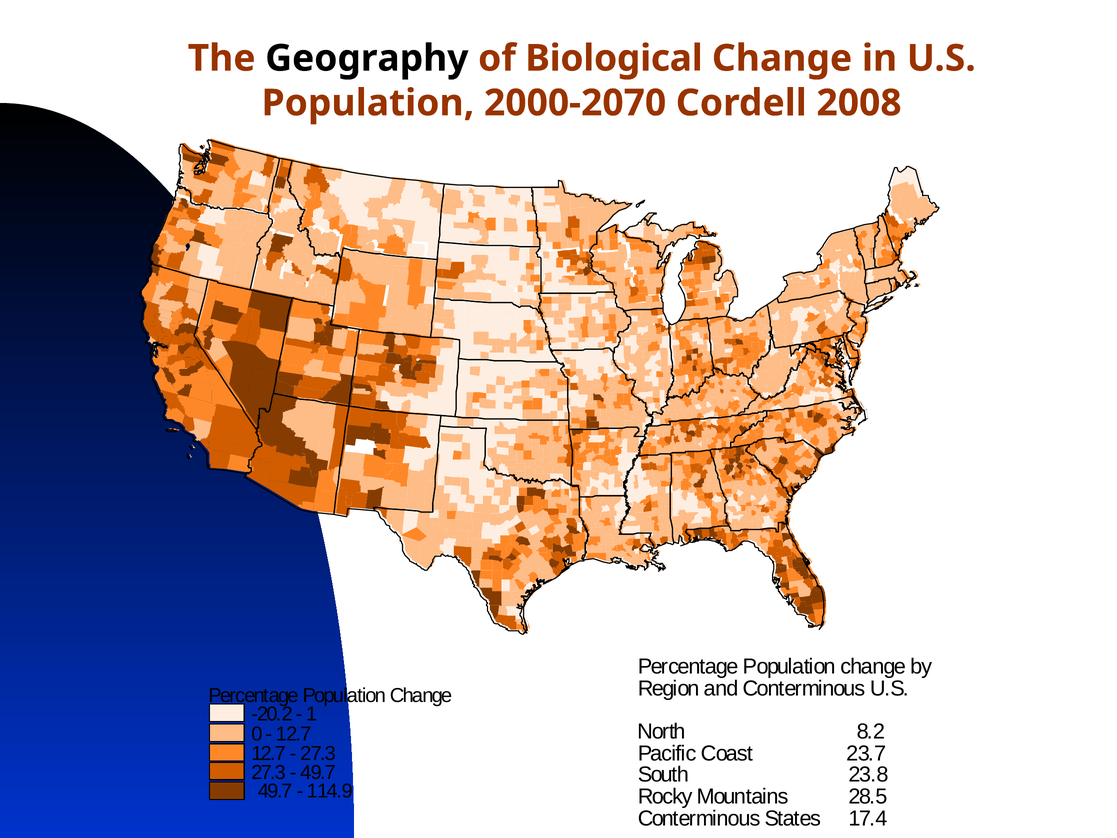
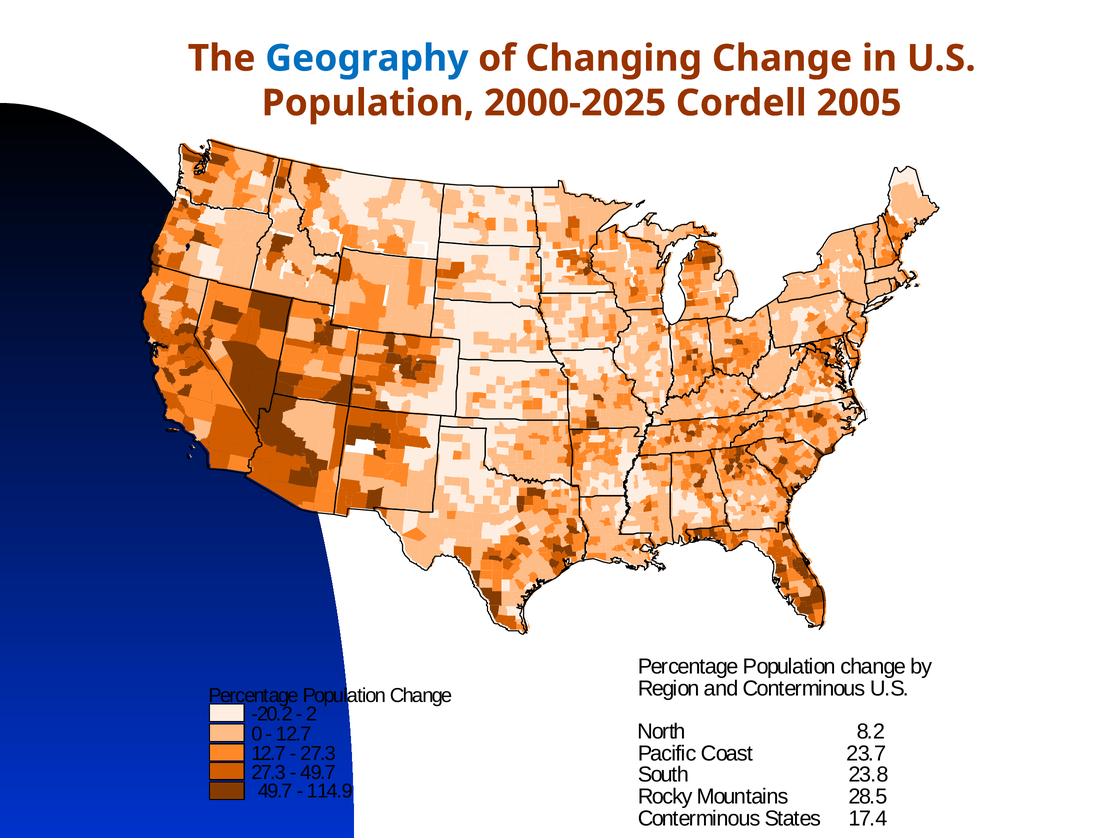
Geography colour: black -> blue (367, 58)
Biological: Biological -> Changing (614, 58)
2000-2070: 2000-2070 -> 2000-2025 (575, 103)
2008: 2008 -> 2005 (859, 103)
1: 1 -> 2 (312, 714)
